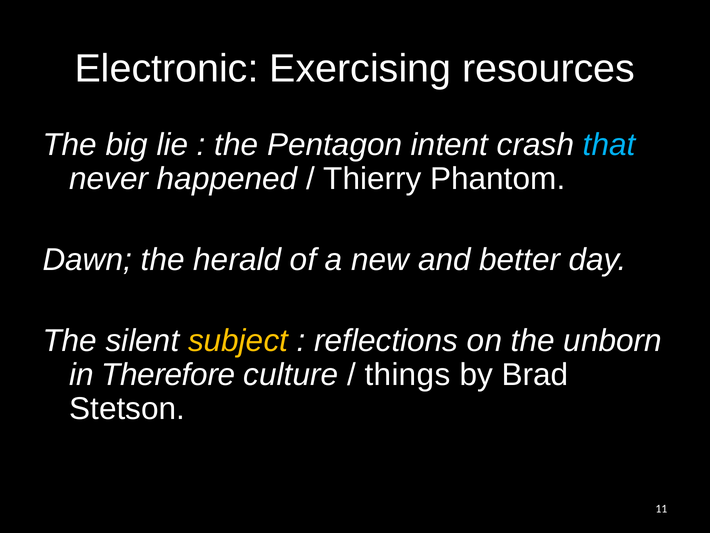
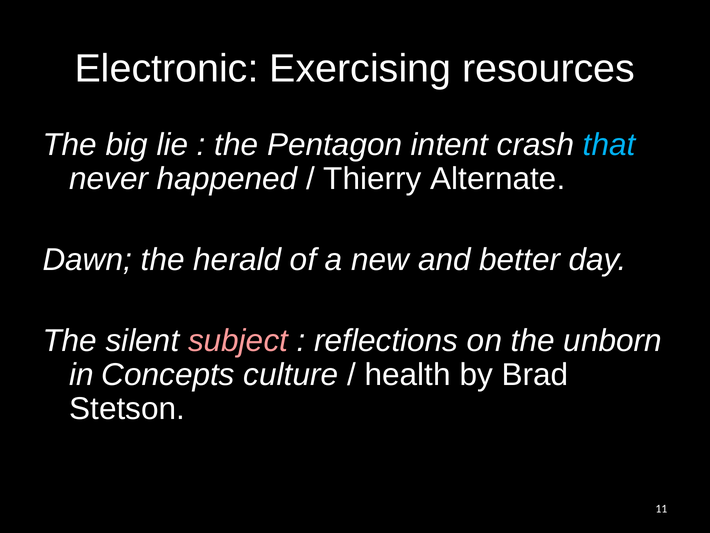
Phantom: Phantom -> Alternate (498, 179)
subject colour: yellow -> pink (238, 340)
Therefore: Therefore -> Concepts (168, 374)
things: things -> health (408, 374)
